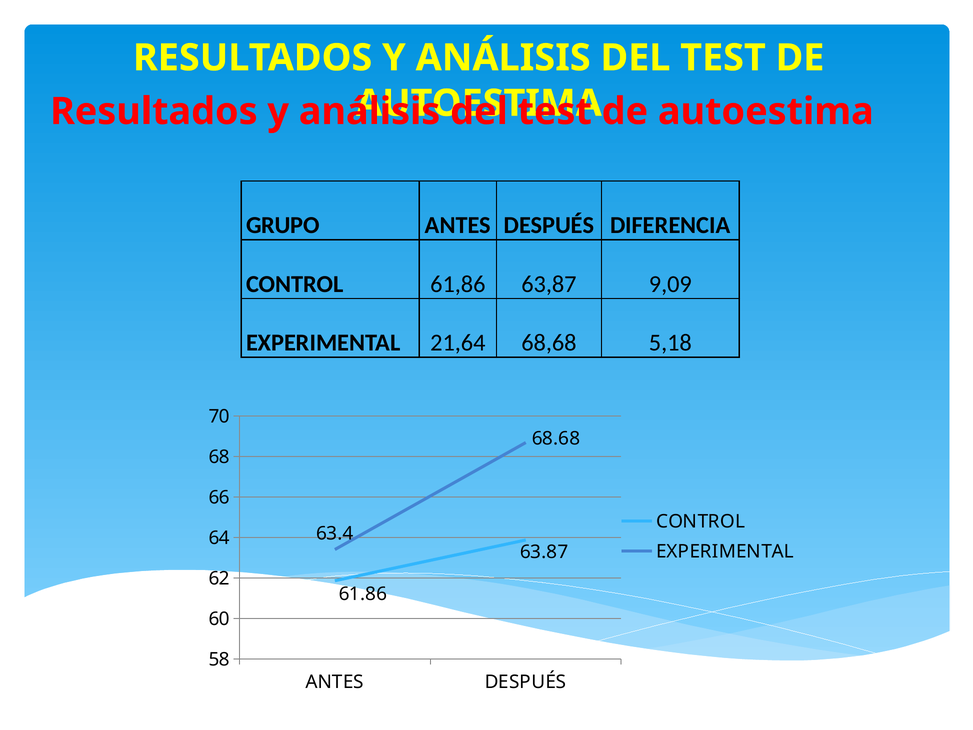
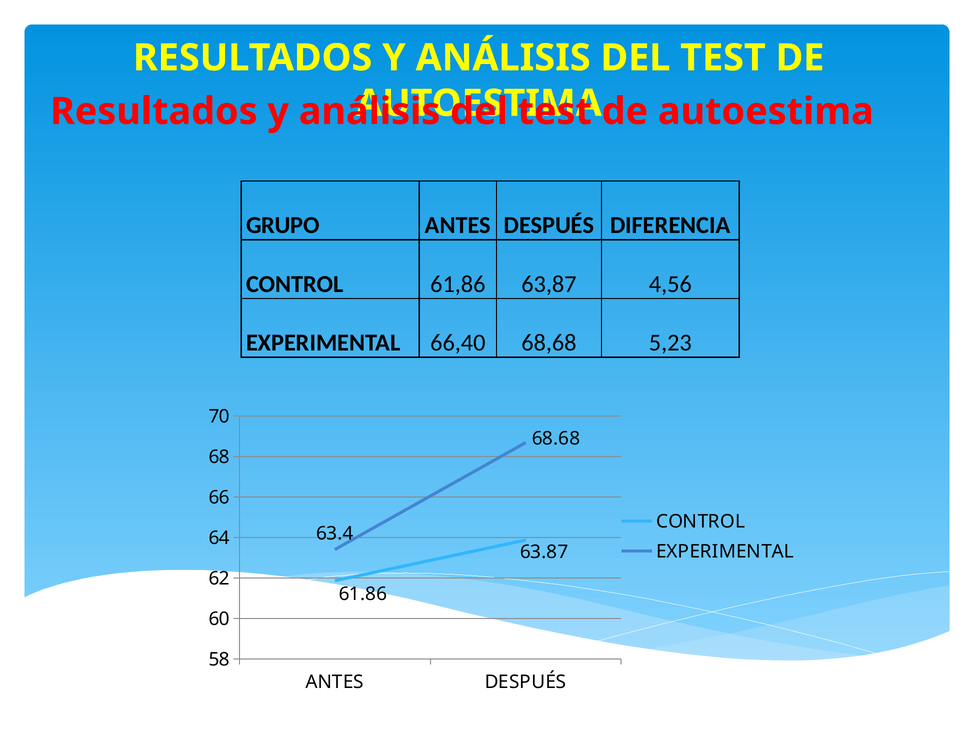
9,09: 9,09 -> 4,56 (670, 284)
21,64: 21,64 -> 66,40 (458, 343)
5,18: 5,18 -> 5,23 (670, 343)
